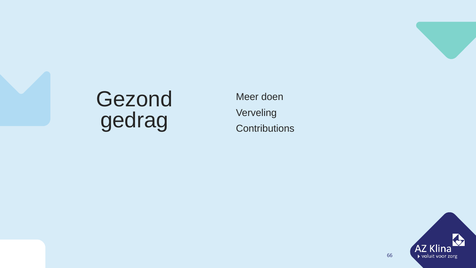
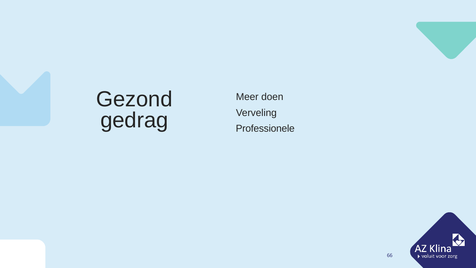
Contributions: Contributions -> Professionele (265, 128)
